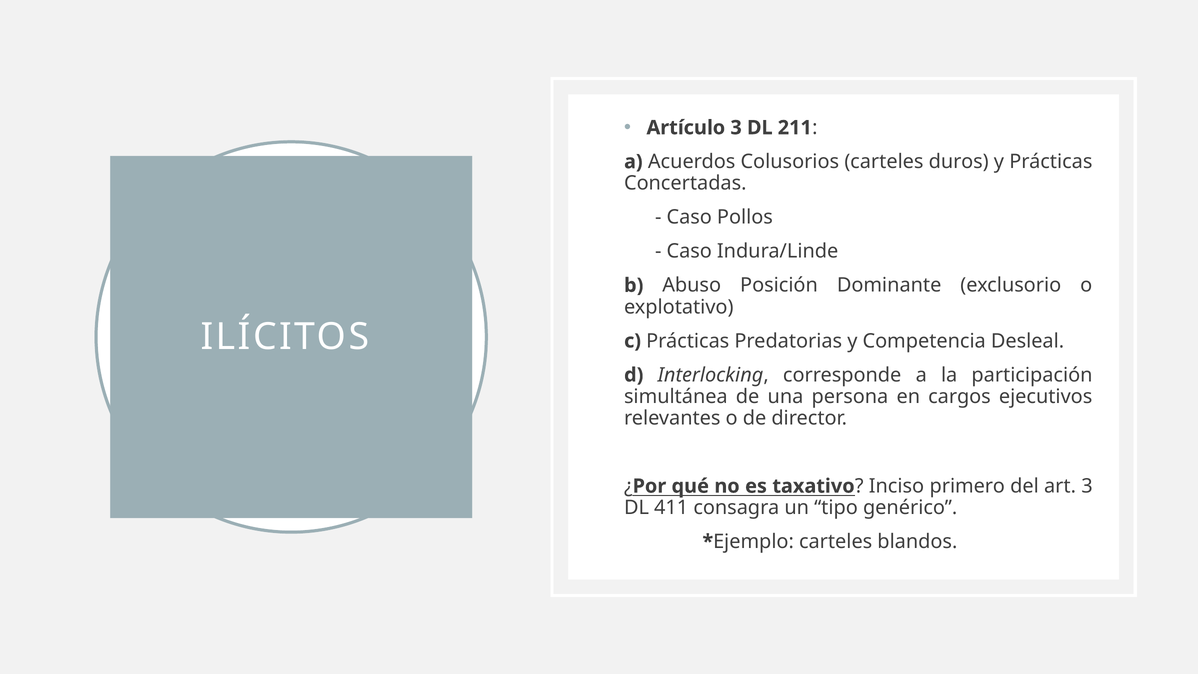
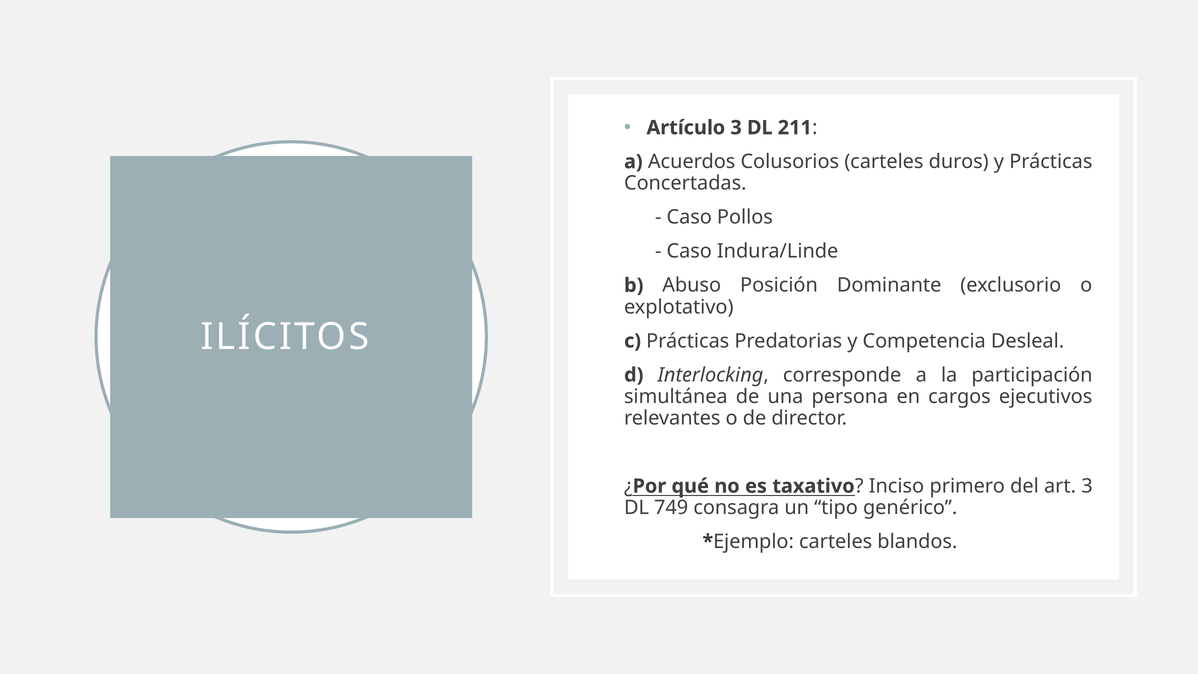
411: 411 -> 749 (671, 508)
